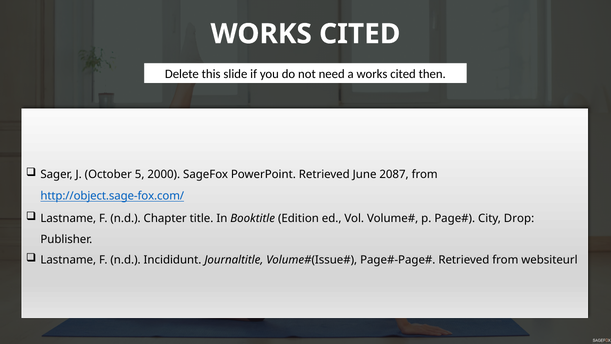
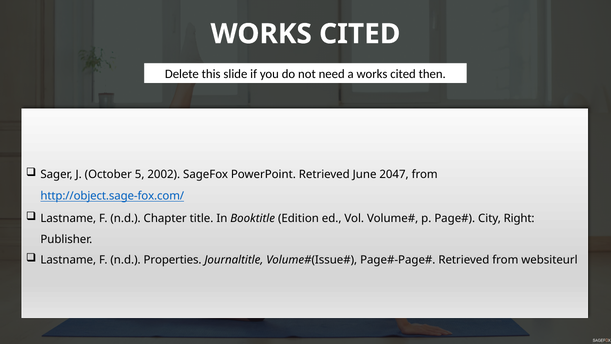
2000: 2000 -> 2002 (164, 174)
2087: 2087 -> 2047 (394, 174)
Drop: Drop -> Right (519, 218)
Incididunt: Incididunt -> Properties (173, 260)
